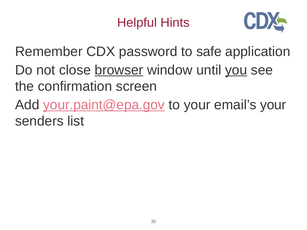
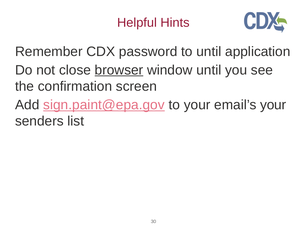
to safe: safe -> until (209, 52)
you underline: present -> none (236, 70)
your.paint@epa.gov: your.paint@epa.gov -> sign.paint@epa.gov (104, 105)
